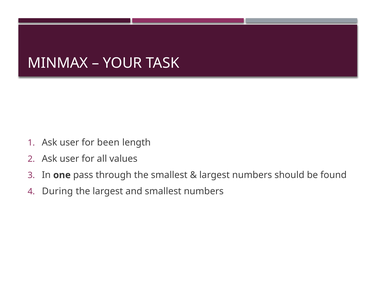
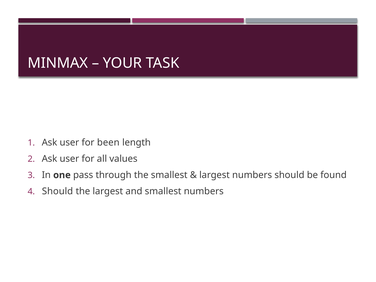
During: During -> Should (57, 191)
